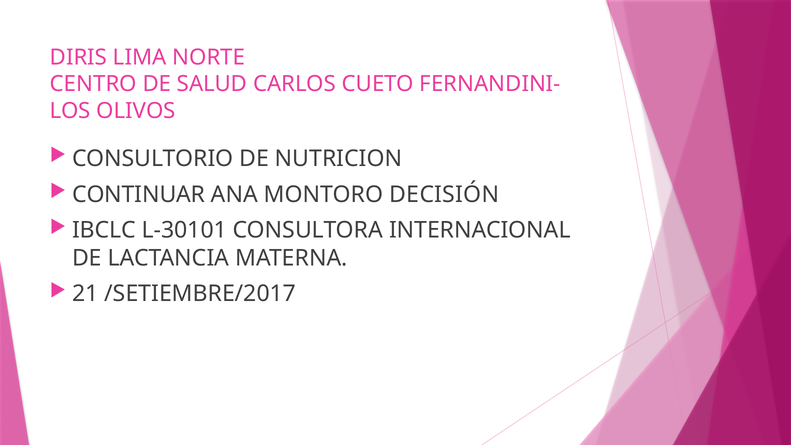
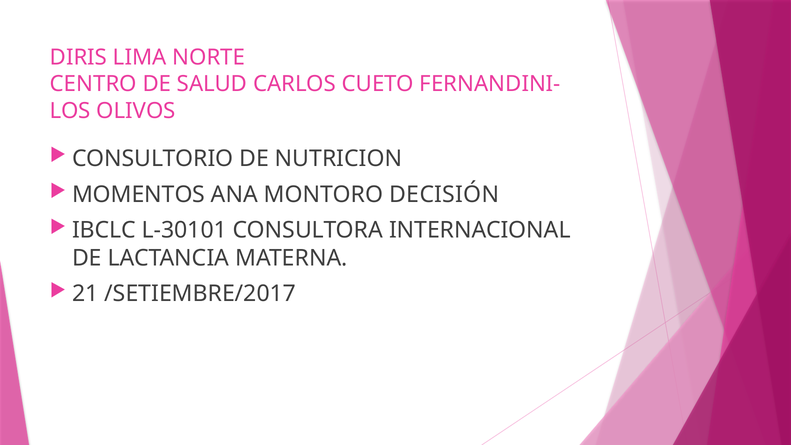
CONTINUAR: CONTINUAR -> MOMENTOS (139, 194)
